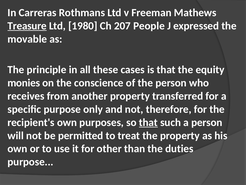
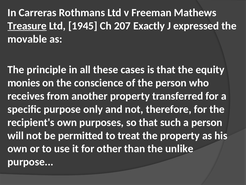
1980: 1980 -> 1945 (83, 26)
People: People -> Exactly (149, 26)
that underline: present -> none (148, 122)
duties: duties -> unlike (179, 148)
